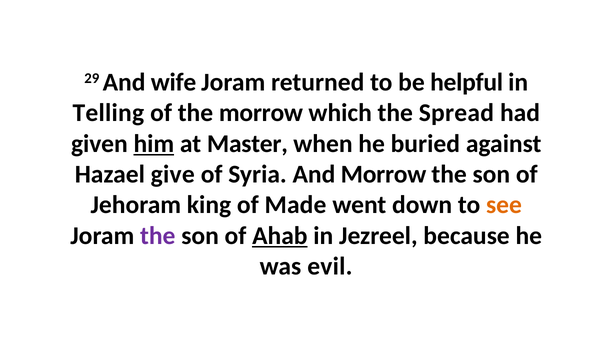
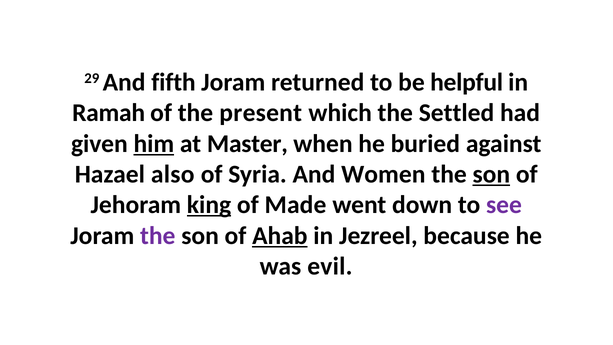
wife: wife -> fifth (173, 82)
Telling: Telling -> Ramah (109, 113)
the morrow: morrow -> present (261, 113)
Spread: Spread -> Settled (456, 113)
give: give -> also (173, 174)
And Morrow: Morrow -> Women (383, 174)
son underline: none -> present (491, 174)
king underline: none -> present (209, 205)
see colour: orange -> purple (504, 205)
